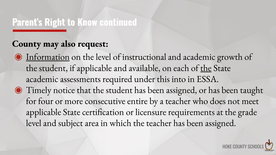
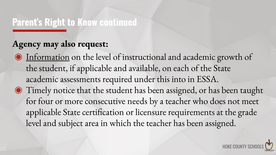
County: County -> Agency (27, 44)
the underline: present -> none (206, 68)
entire: entire -> needs (137, 101)
